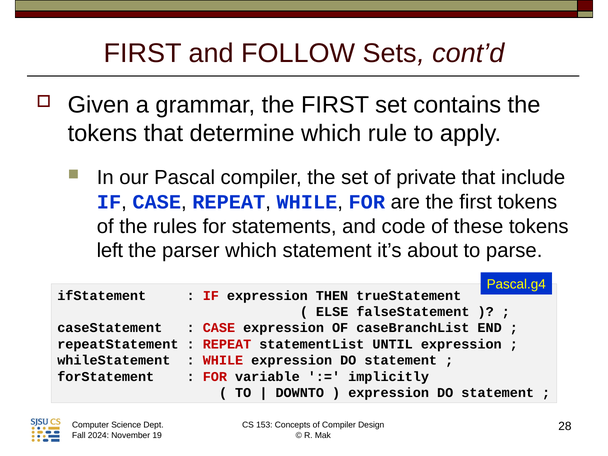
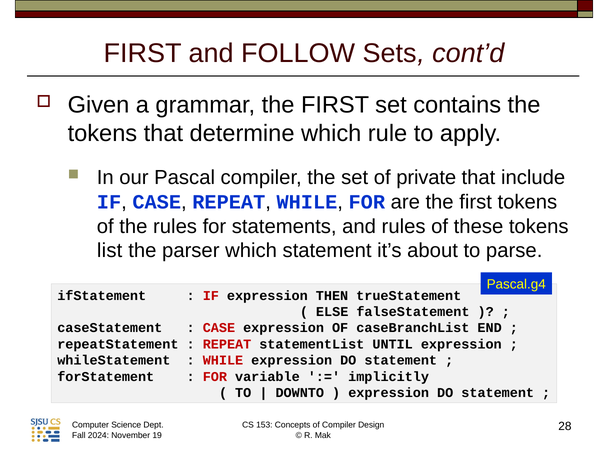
and code: code -> rules (404, 226)
left: left -> list (110, 251)
